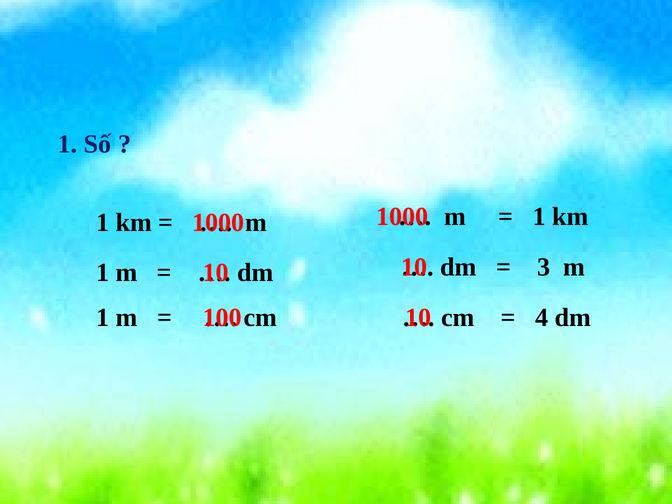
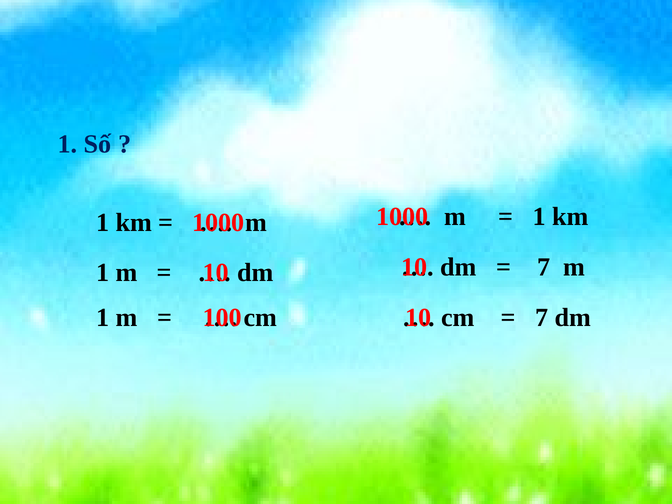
3: 3 -> 7 (544, 267)
4: 4 -> 7 (542, 318)
